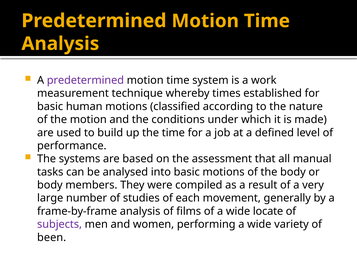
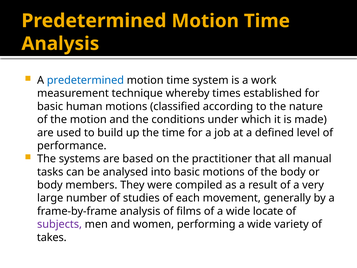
predetermined colour: purple -> blue (85, 80)
assessment: assessment -> practitioner (222, 159)
been: been -> takes (52, 237)
